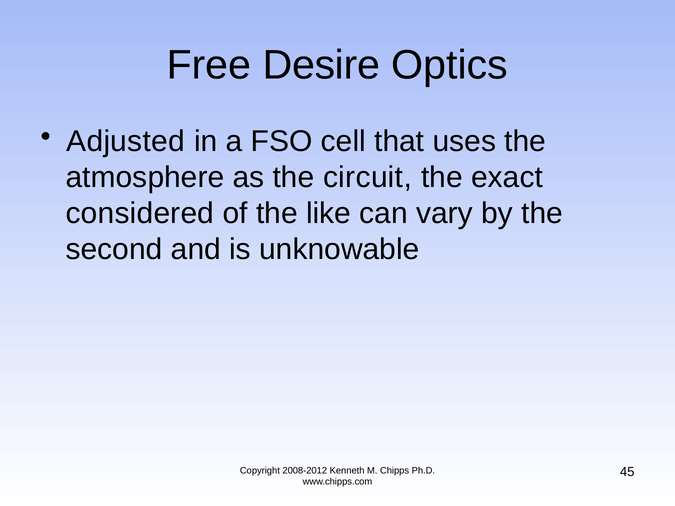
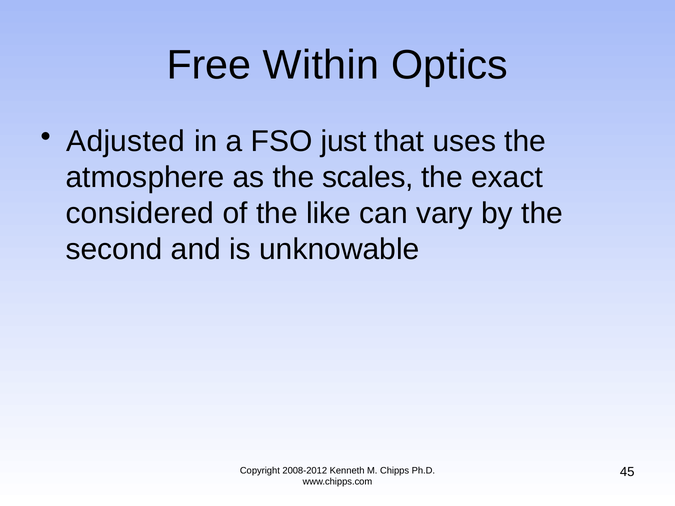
Desire: Desire -> Within (321, 65)
cell: cell -> just (344, 142)
circuit: circuit -> scales (368, 178)
